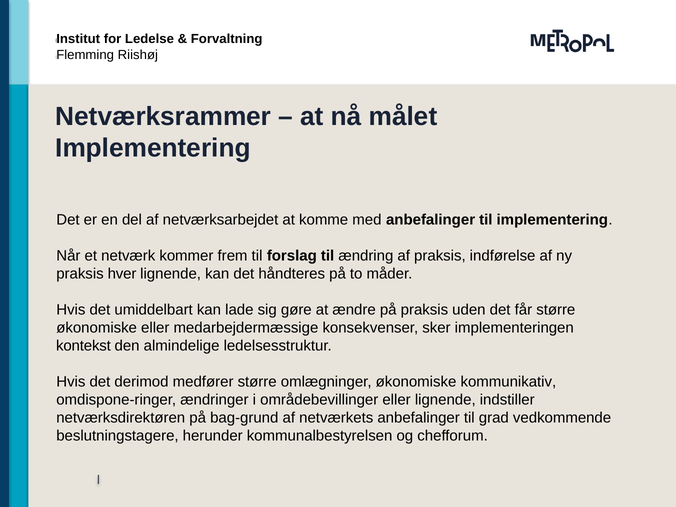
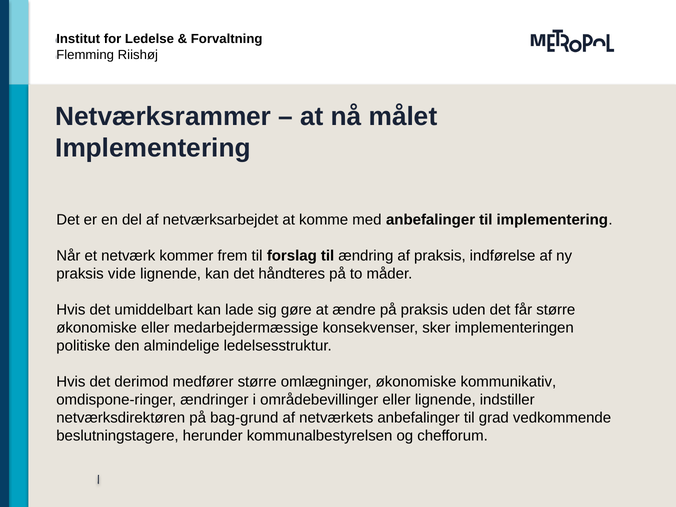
hver: hver -> vide (122, 274)
kontekst: kontekst -> politiske (83, 346)
